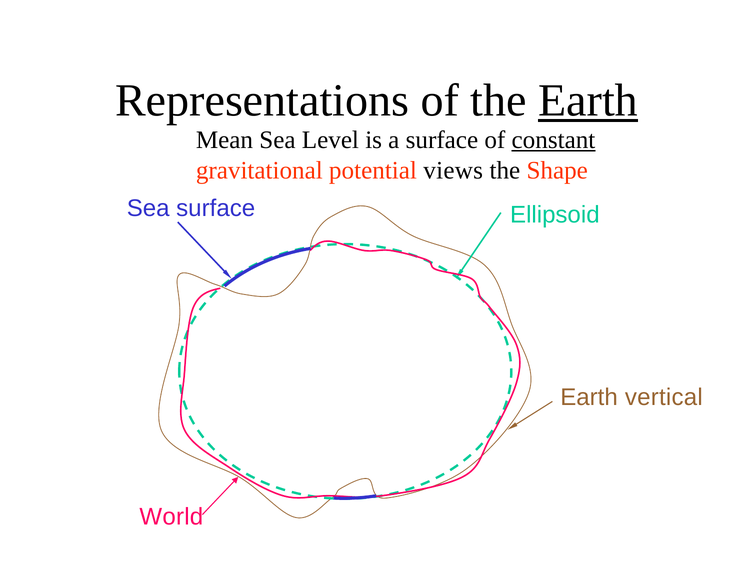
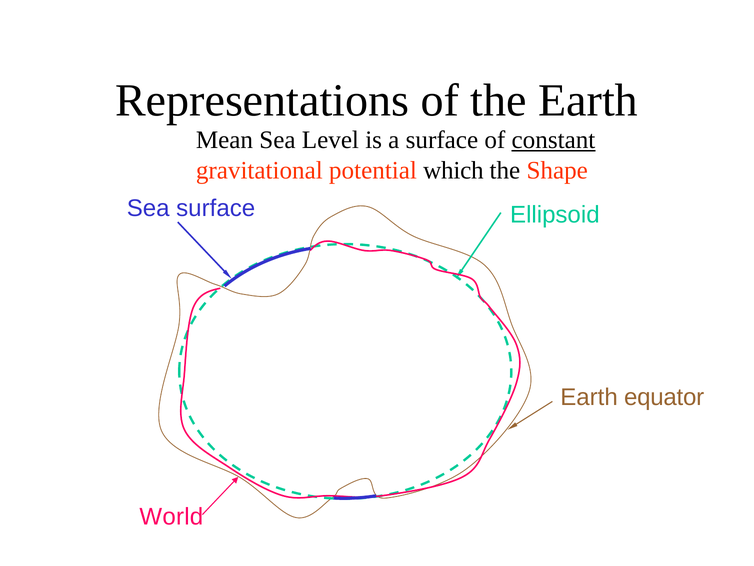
Earth underline: present -> none (588, 101)
views: views -> which (453, 170)
vertical: vertical -> equator (664, 397)
